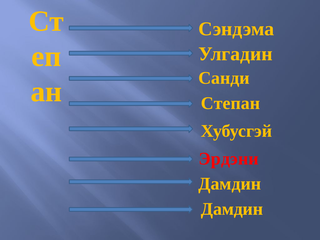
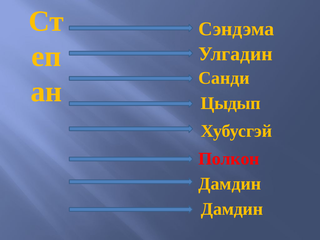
Степан: Степан -> Цыдып (231, 103)
Эрдэни: Эрдэни -> Полкон (229, 159)
